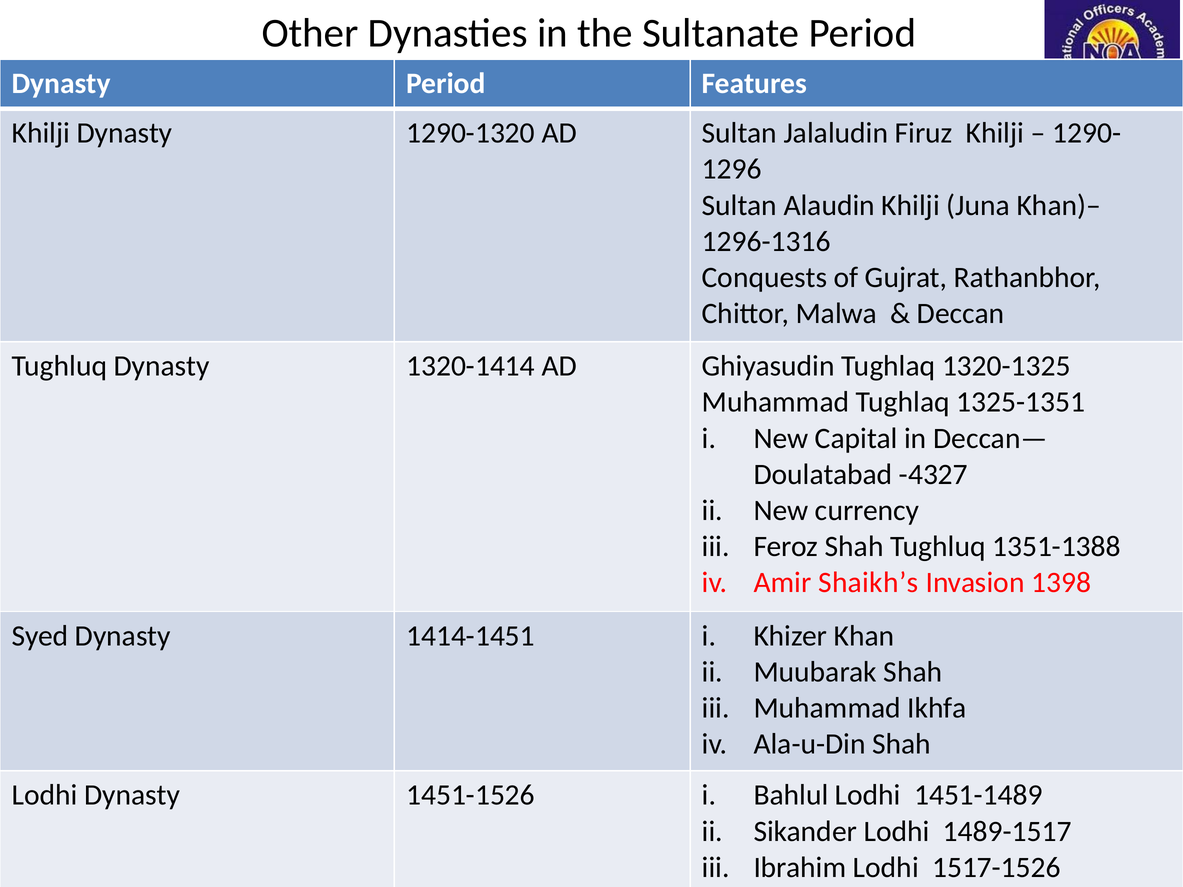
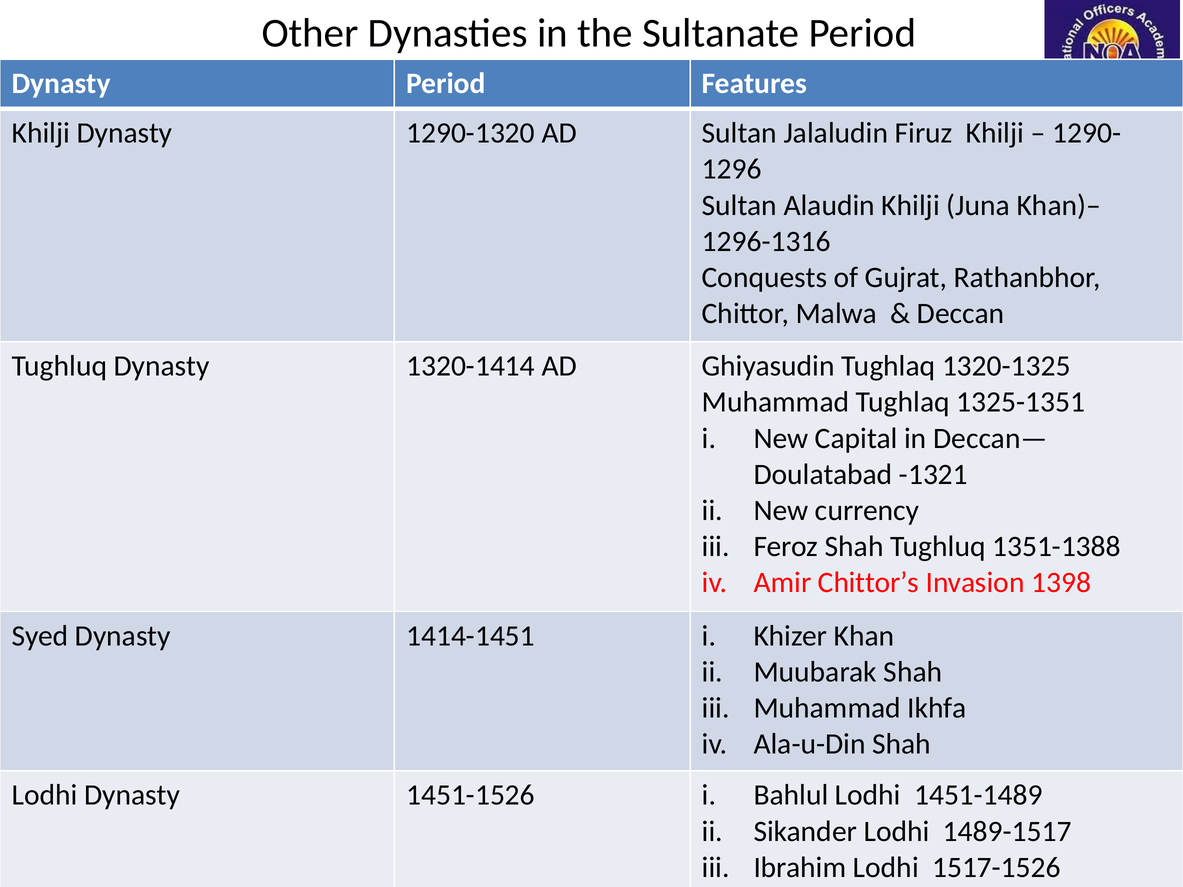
-4327: -4327 -> -1321 (933, 474)
Shaikh’s: Shaikh’s -> Chittor’s (868, 583)
